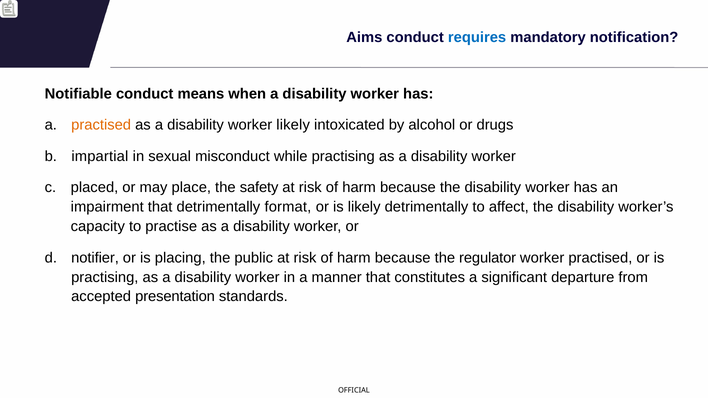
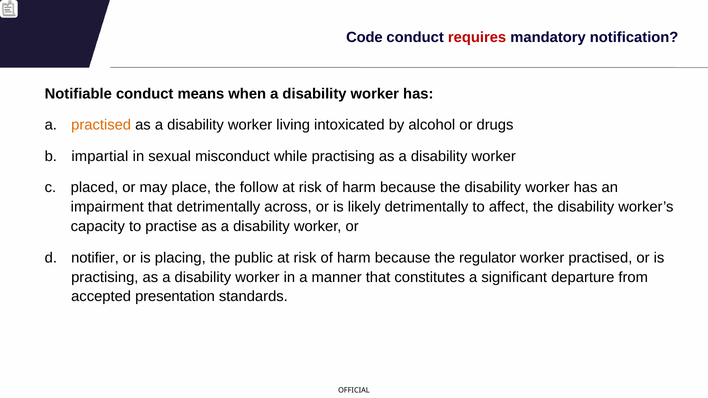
Aims: Aims -> Code (364, 38)
requires colour: blue -> red (477, 38)
worker likely: likely -> living (293, 125)
safety: safety -> follow (259, 188)
format: format -> across (288, 207)
